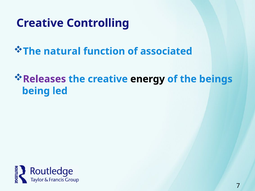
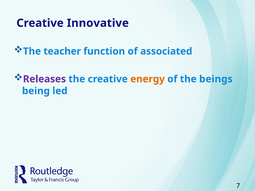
Controlling: Controlling -> Innovative (98, 23)
natural: natural -> teacher (62, 51)
energy colour: black -> orange (148, 79)
